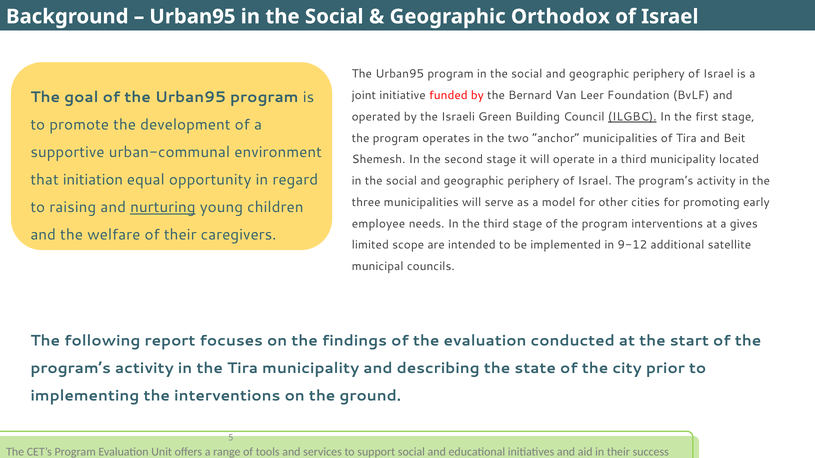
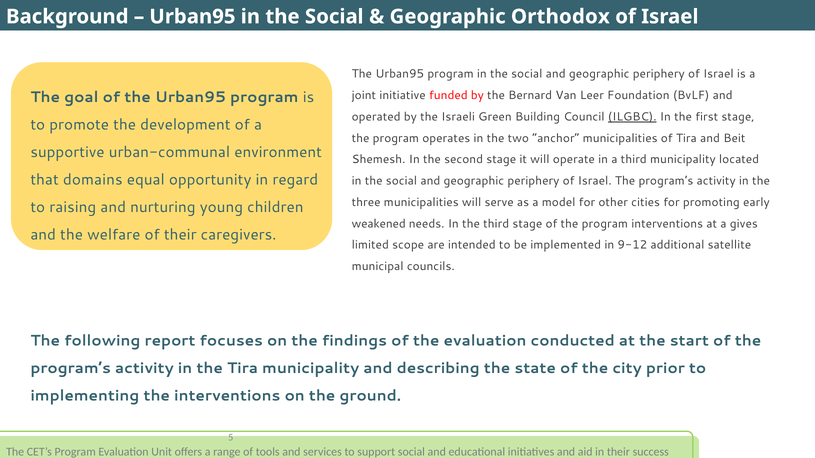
initiation: initiation -> domains (93, 180)
nurturing underline: present -> none (163, 207)
employee: employee -> weakened (379, 224)
